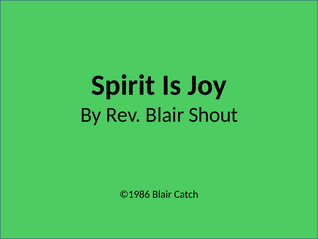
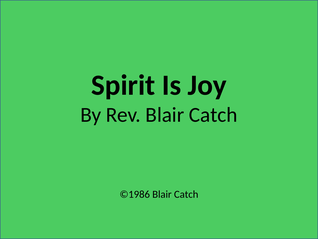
Rev Blair Shout: Shout -> Catch (213, 115)
